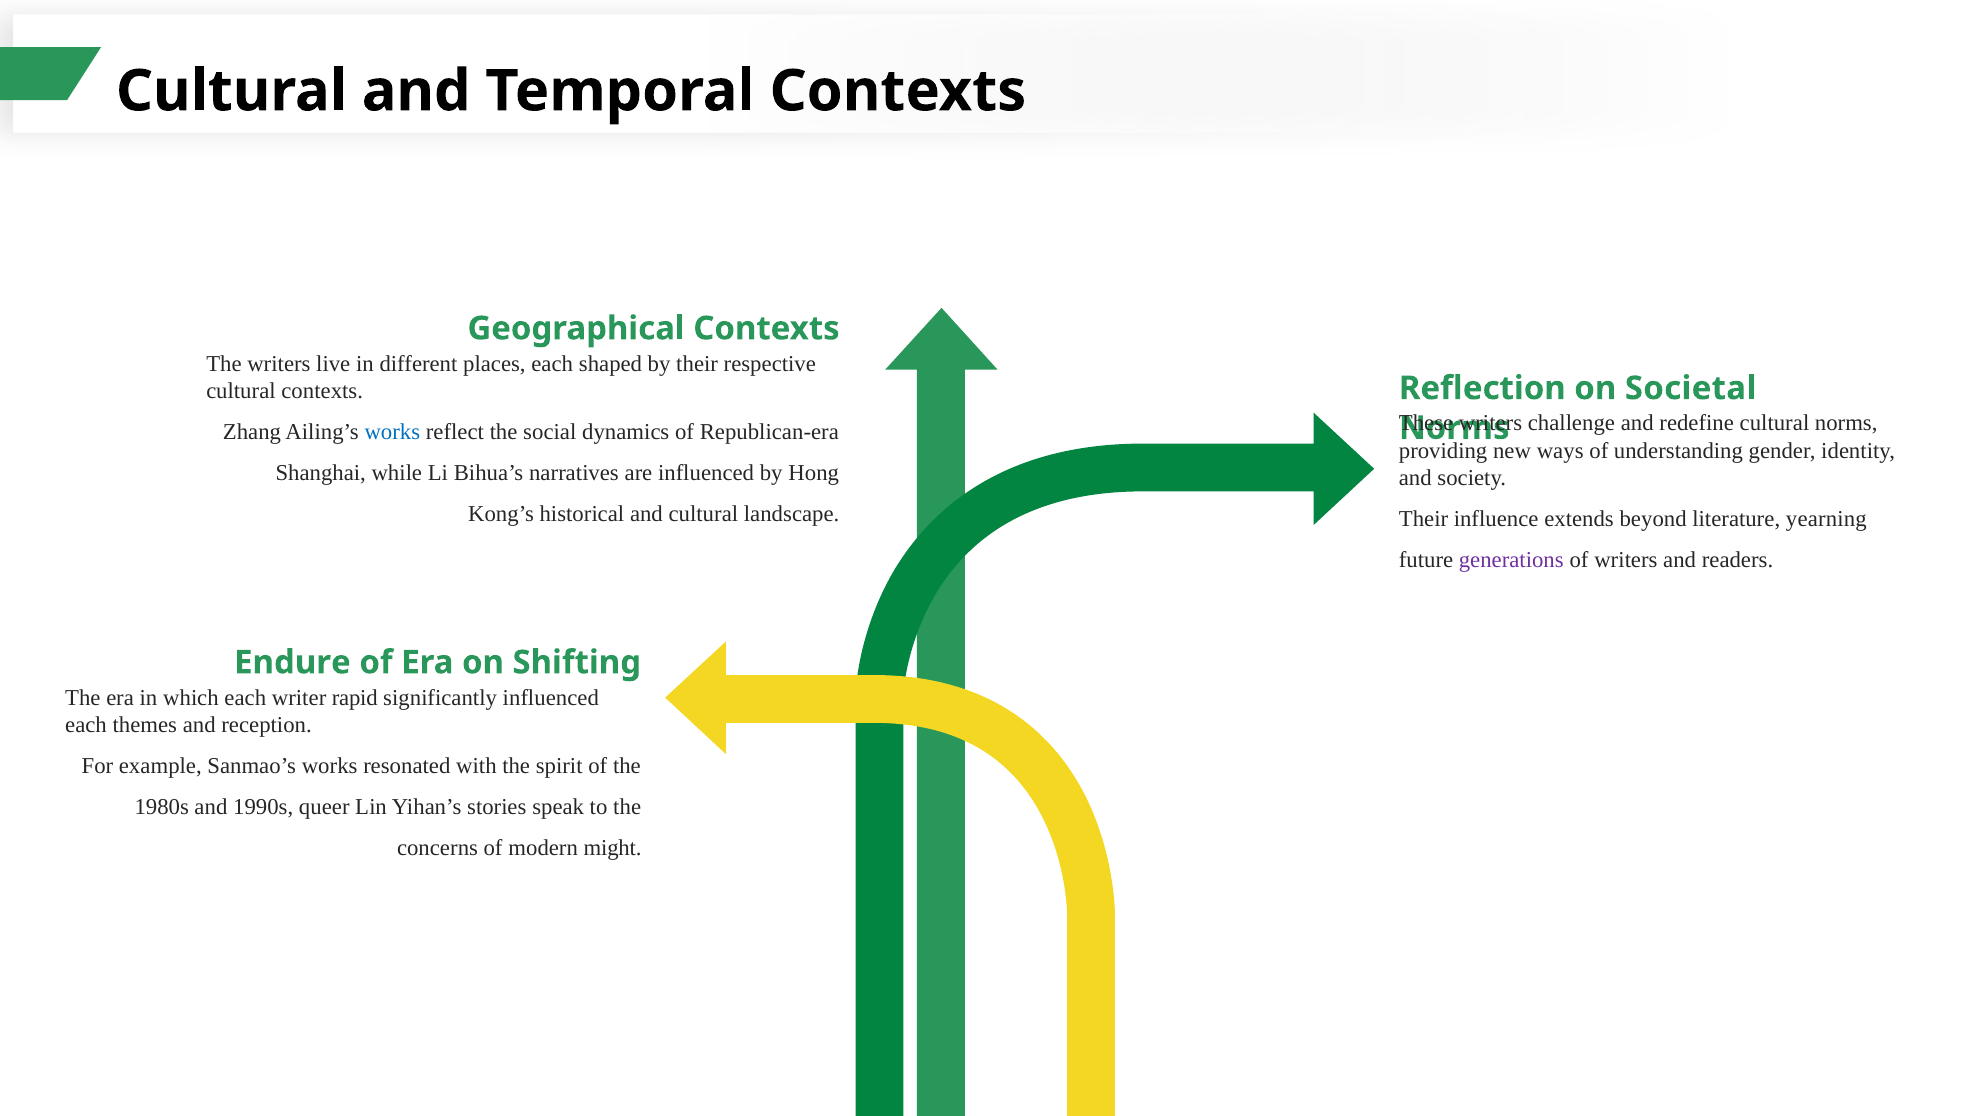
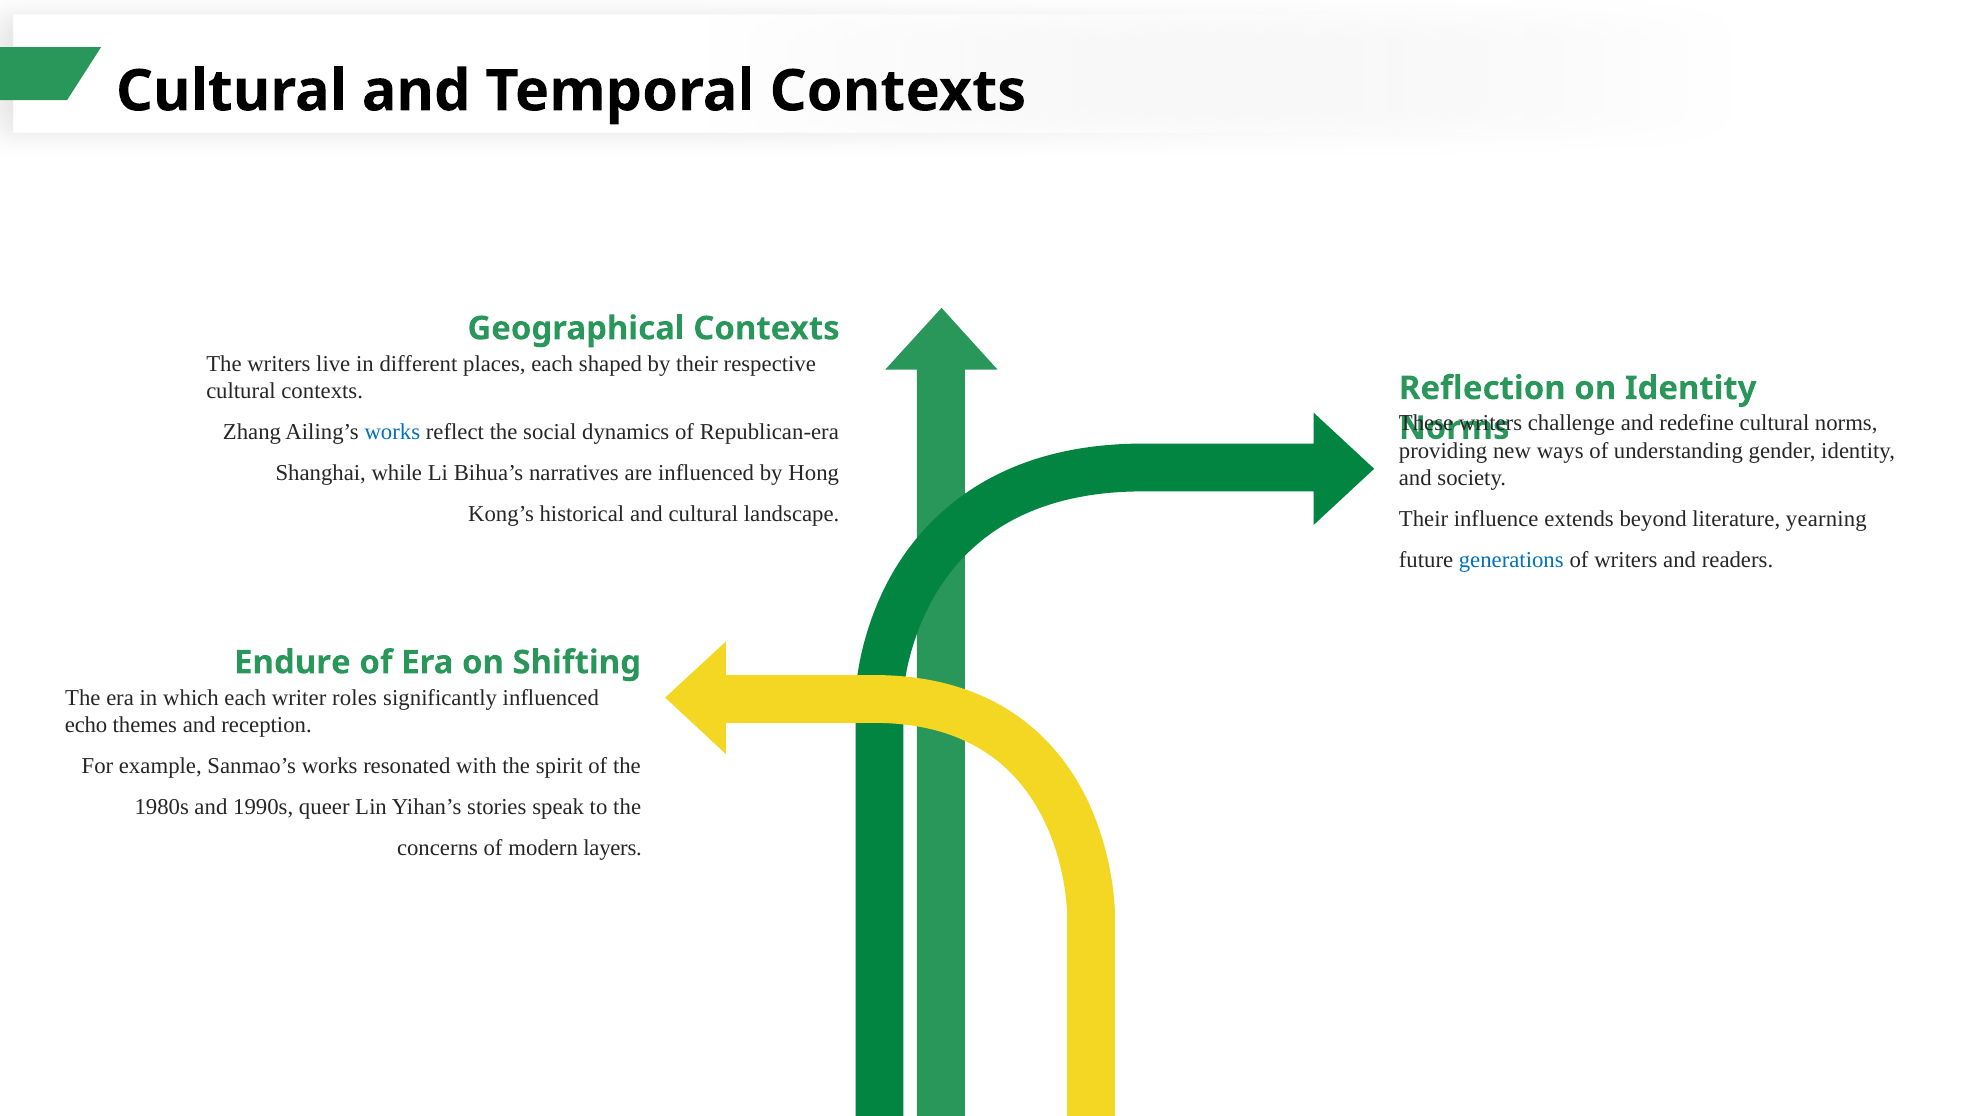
on Societal: Societal -> Identity (1691, 388)
generations colour: purple -> blue (1511, 560)
rapid: rapid -> roles (355, 698)
each: each -> echo (86, 725)
might: might -> layers (613, 848)
